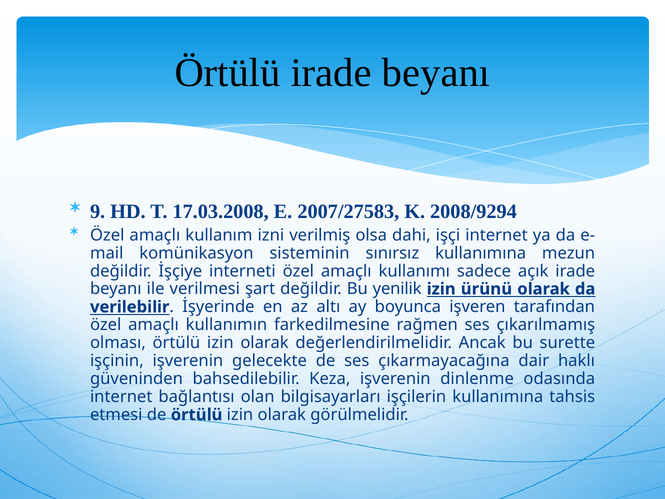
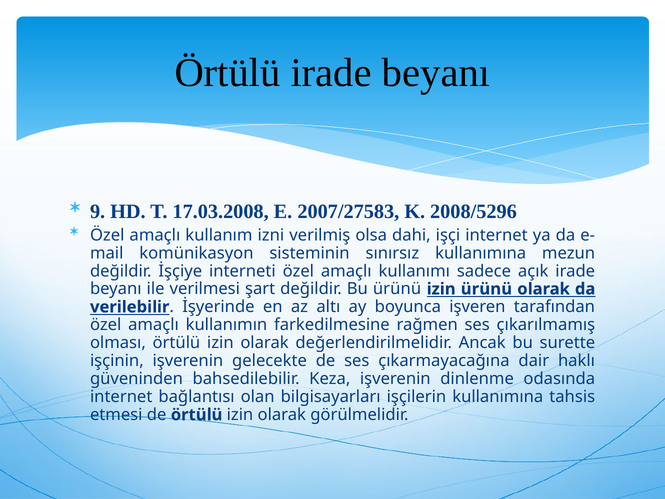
2008/9294: 2008/9294 -> 2008/5296 (473, 212)
Bu yenilik: yenilik -> ürünü (397, 289)
